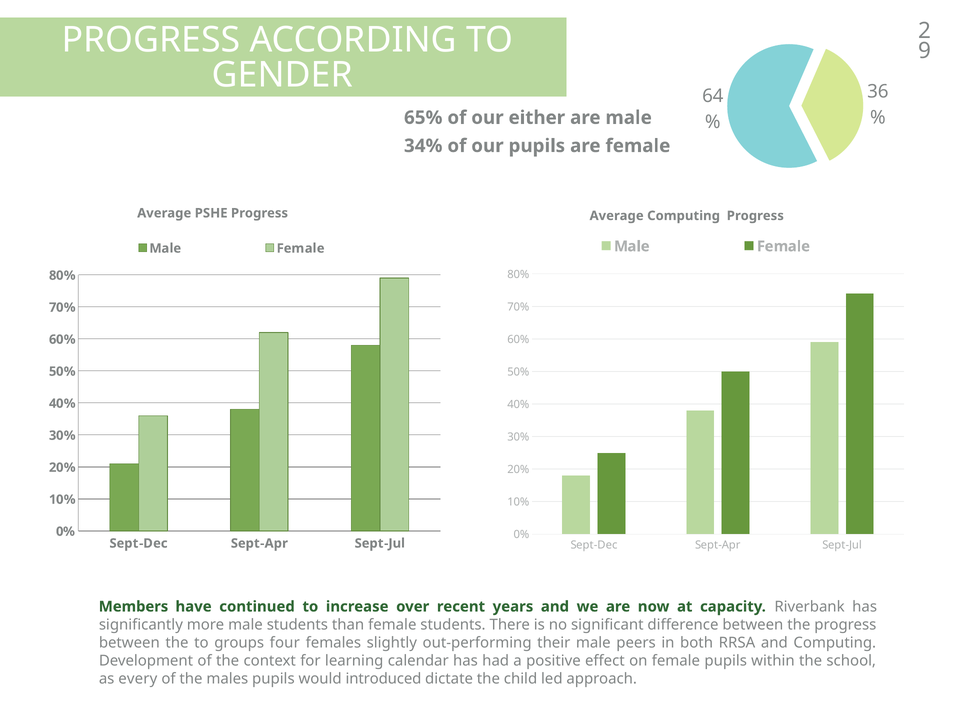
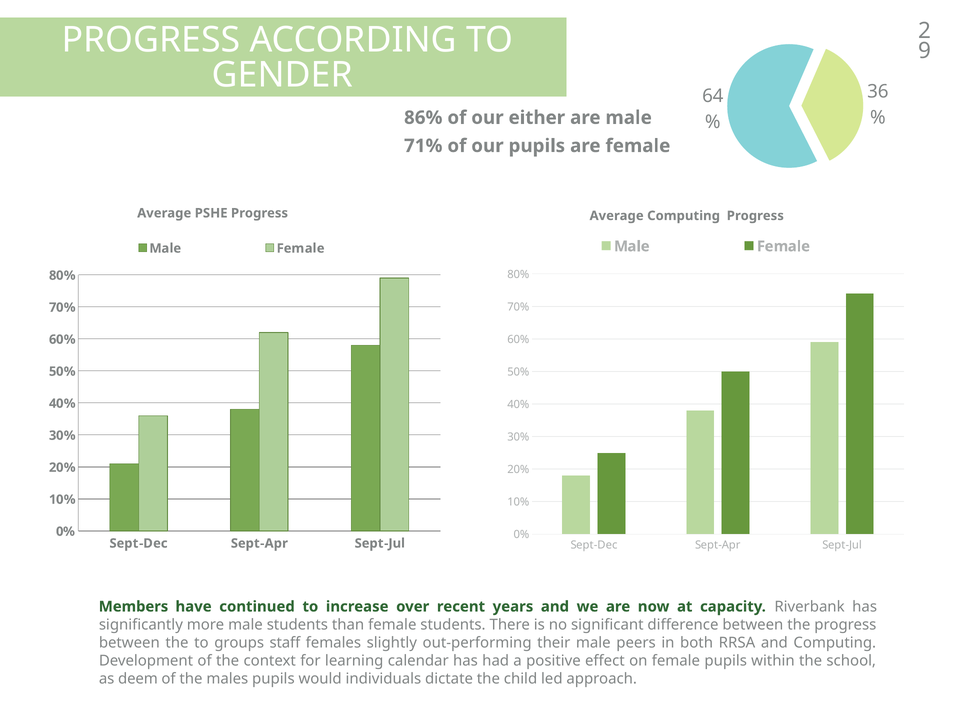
65%: 65% -> 86% (423, 118)
34%: 34% -> 71% (423, 146)
four: four -> staff (285, 642)
every: every -> deem (138, 678)
introduced: introduced -> individuals (383, 678)
